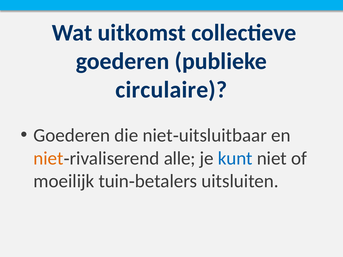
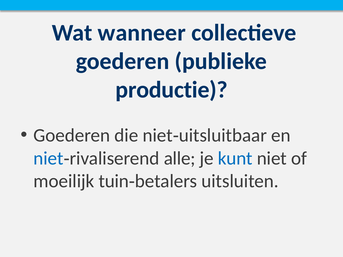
uitkomst: uitkomst -> wanneer (142, 33)
circulaire: circulaire -> productie (172, 90)
niet colour: orange -> blue (48, 158)
